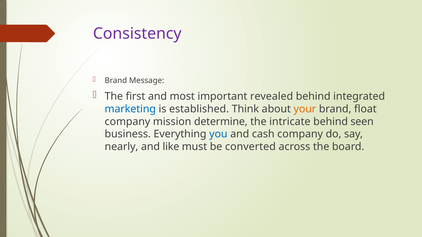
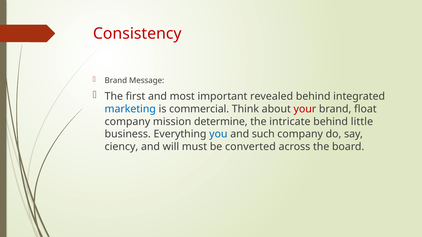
Consistency colour: purple -> red (137, 34)
established: established -> commercial (199, 109)
your colour: orange -> red (305, 109)
seen: seen -> little (362, 122)
cash: cash -> such (263, 134)
nearly: nearly -> ciency (121, 147)
like: like -> will (171, 147)
